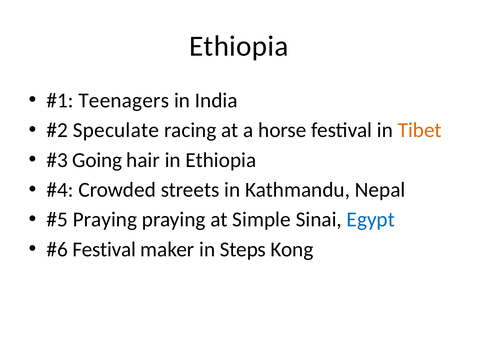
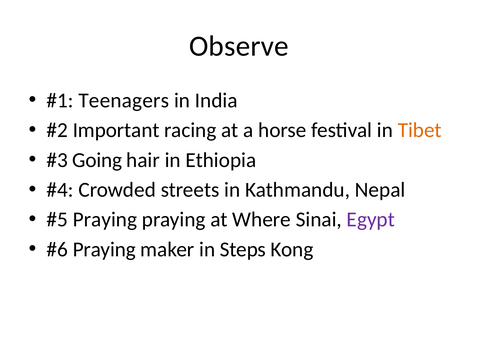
Ethiopia: Ethiopia -> Observe (239, 46)
Speculate: Speculate -> Important (116, 130)
Simple: Simple -> Where (262, 219)
Egypt colour: blue -> purple (371, 219)
Festival: Festival -> Praying (104, 249)
